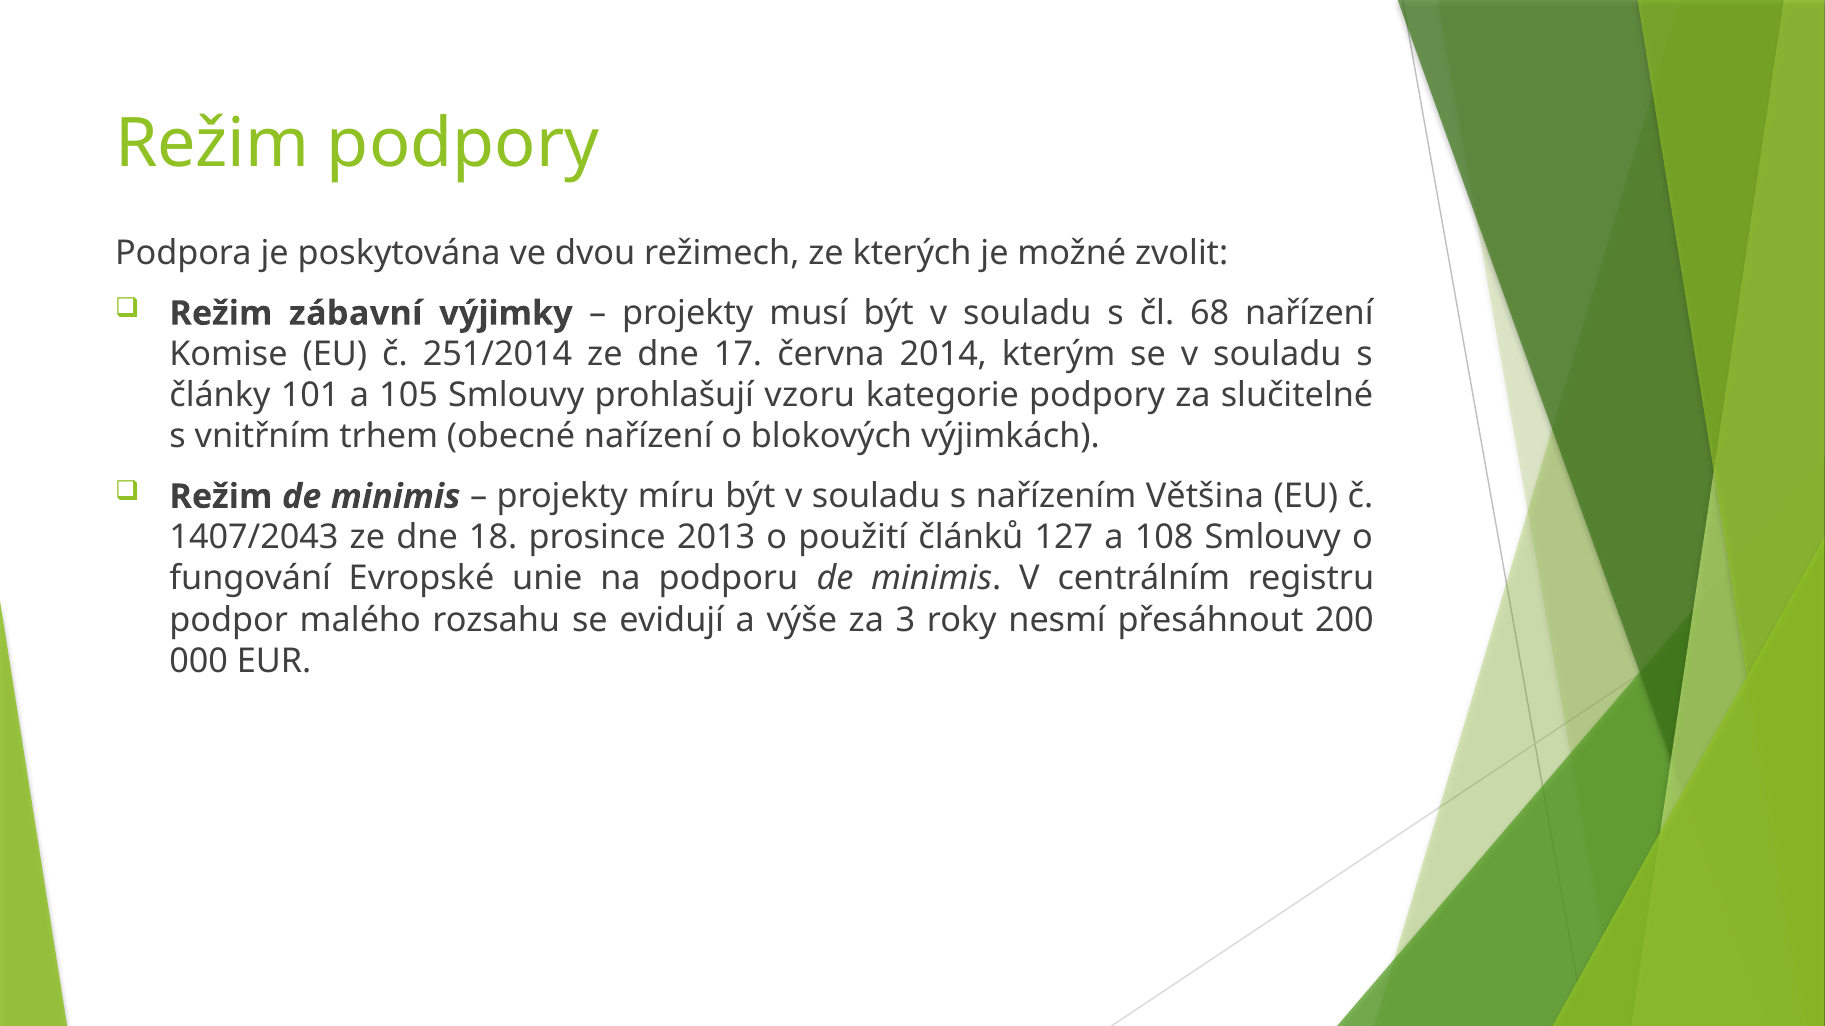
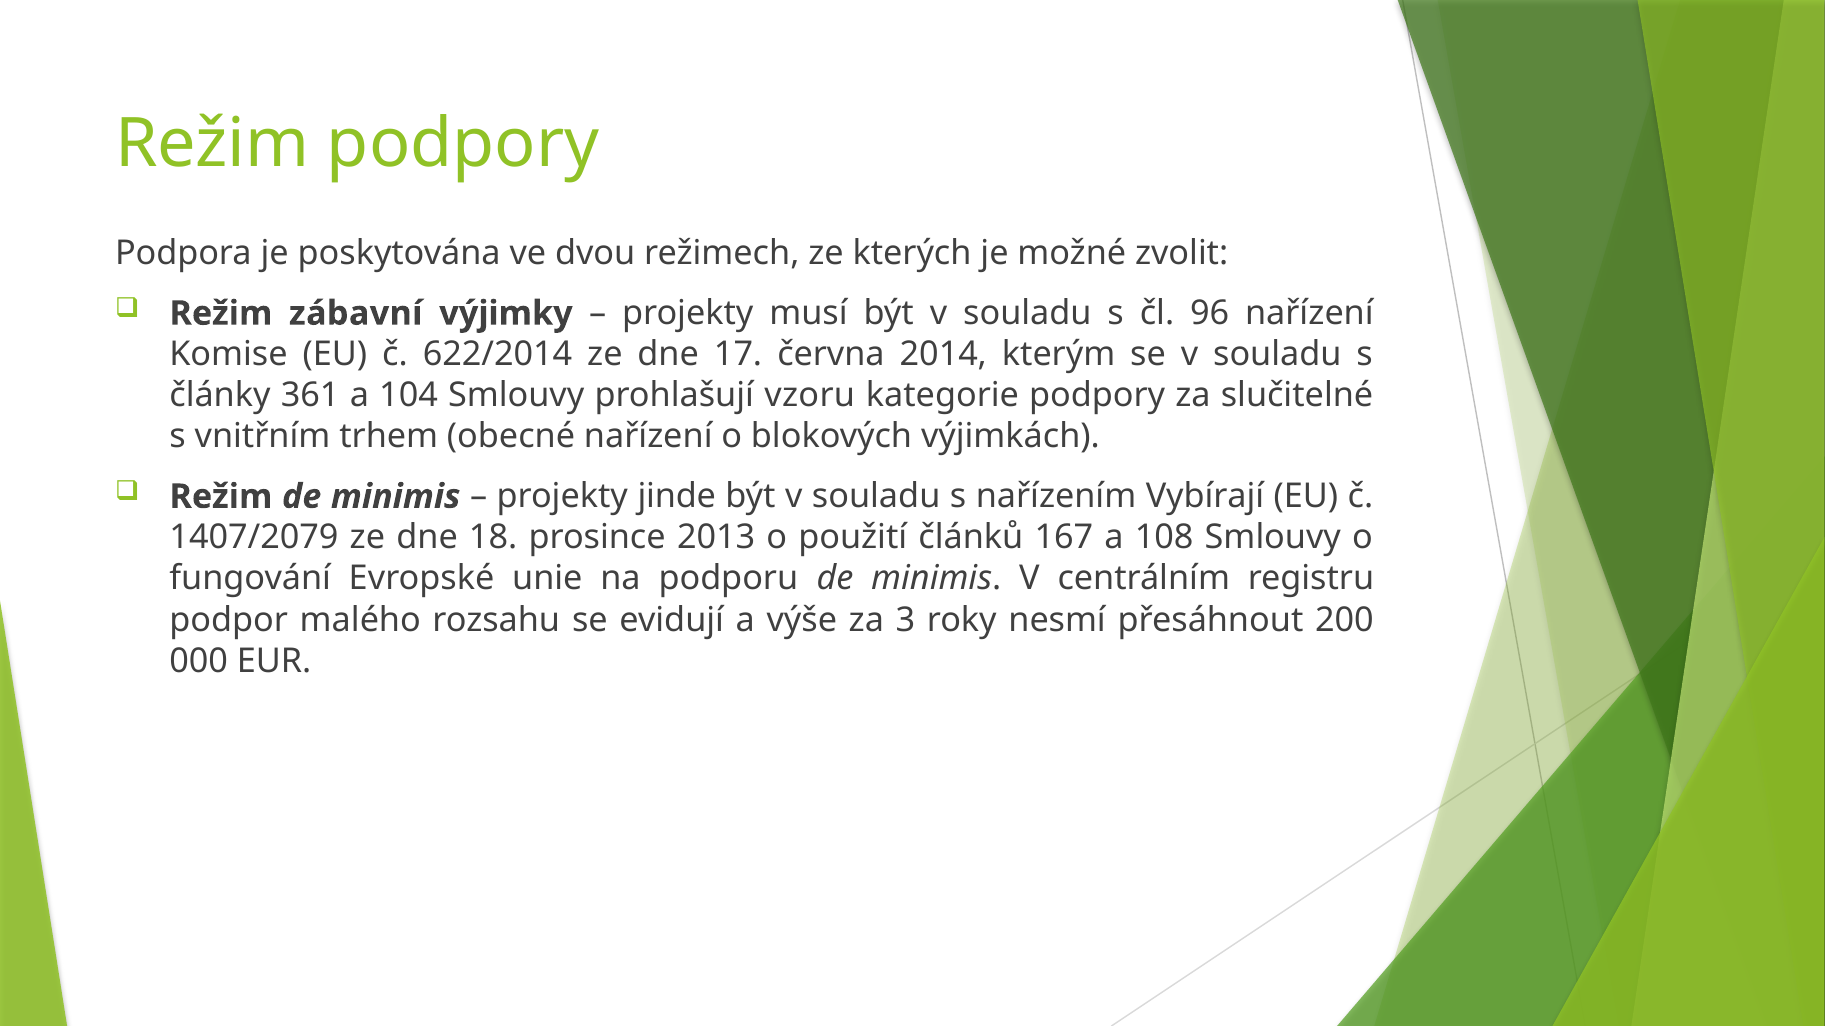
68: 68 -> 96 (1210, 314)
251/2014: 251/2014 -> 622/2014 (498, 355)
101: 101 -> 361 (310, 396)
105: 105 -> 104 (409, 396)
míru: míru -> jinde (677, 497)
Většina: Většina -> Vybírají (1205, 497)
1407/2043: 1407/2043 -> 1407/2079 (254, 538)
127: 127 -> 167 (1064, 538)
